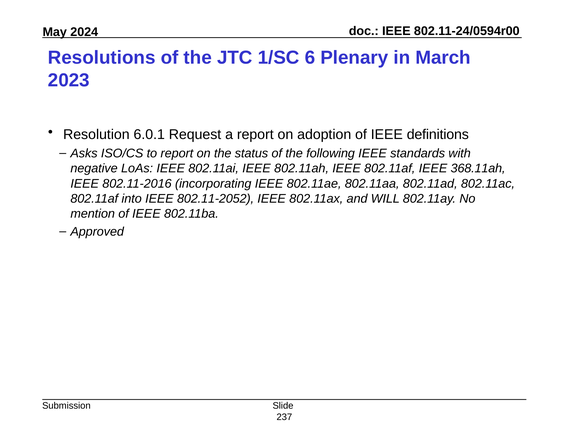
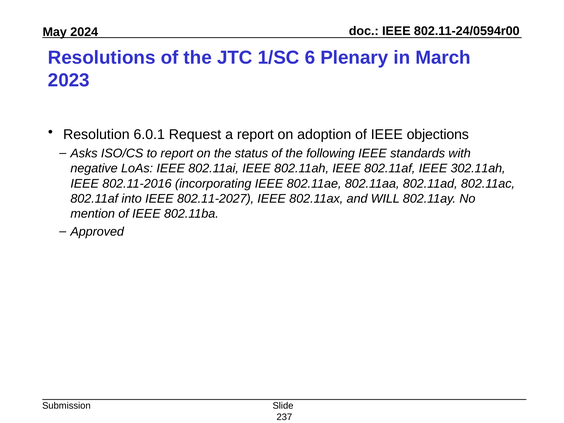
definitions: definitions -> objections (438, 134)
368.11ah: 368.11ah -> 302.11ah (478, 169)
802.11-2052: 802.11-2052 -> 802.11-2027 (216, 199)
